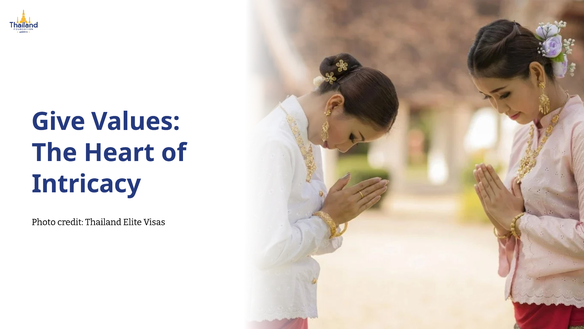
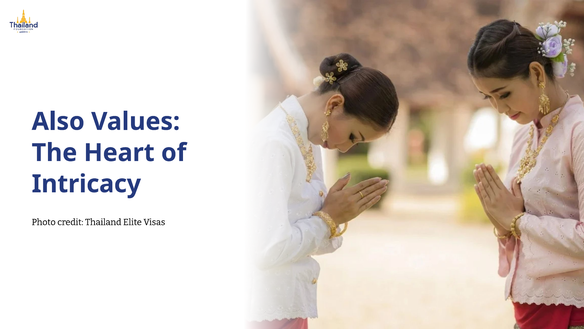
Give: Give -> Also (58, 121)
